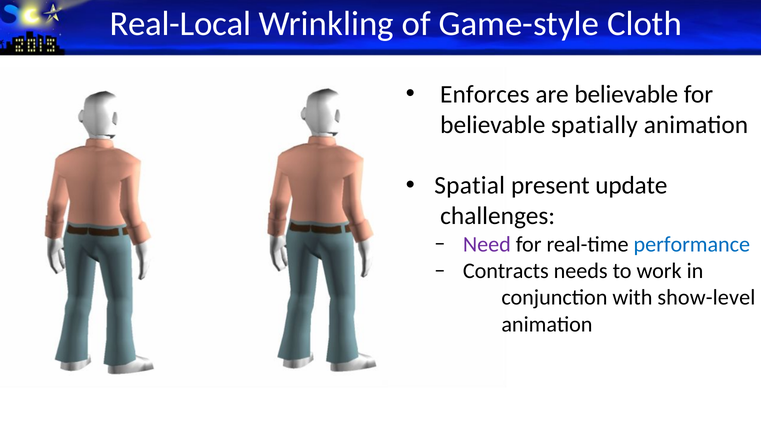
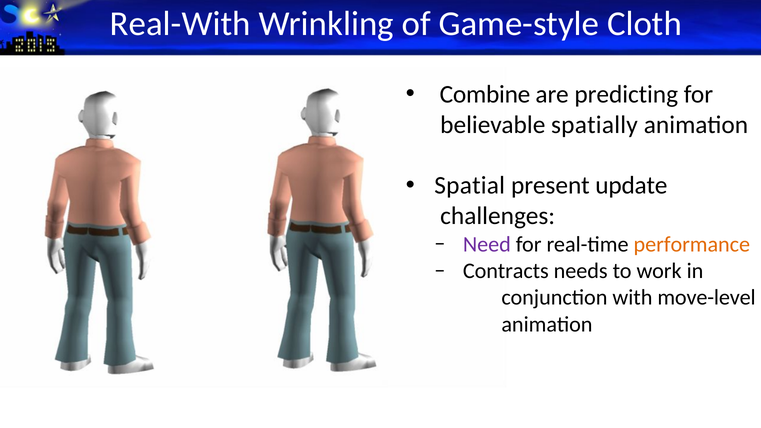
Real-Local: Real-Local -> Real-With (180, 24)
Enforces: Enforces -> Combine (485, 94)
are believable: believable -> predicting (626, 94)
performance colour: blue -> orange (692, 244)
show-level: show-level -> move-level (707, 298)
